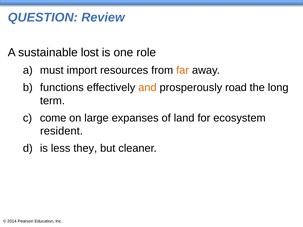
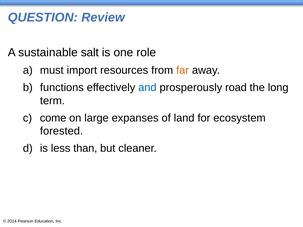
lost: lost -> salt (90, 53)
and colour: orange -> blue (147, 88)
resident: resident -> forested (62, 131)
they: they -> than (85, 149)
